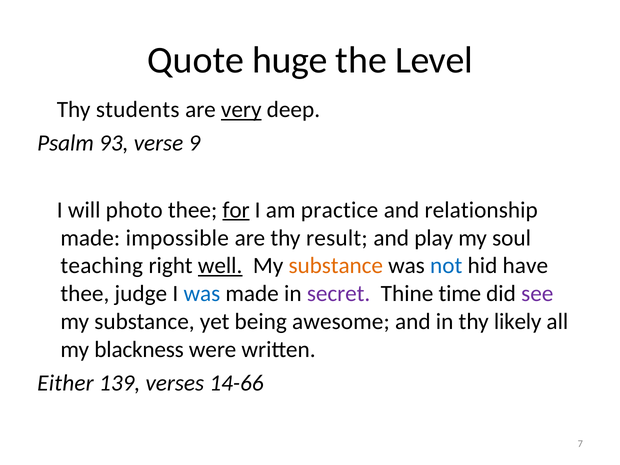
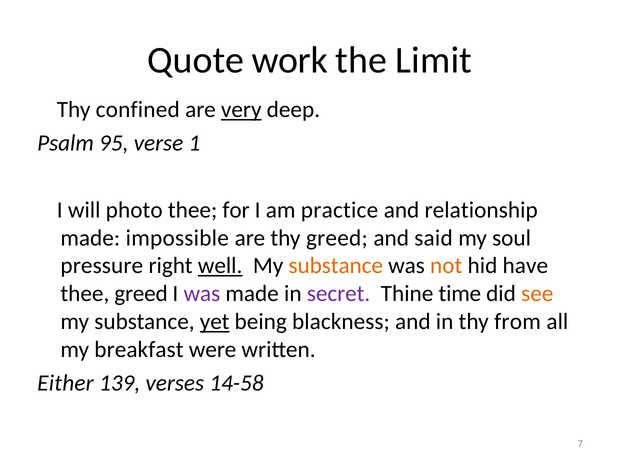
huge: huge -> work (290, 60)
Level: Level -> Limit (434, 60)
students: students -> confined (138, 110)
93: 93 -> 95 (114, 143)
9: 9 -> 1 (194, 143)
for underline: present -> none (236, 210)
thy result: result -> greed (337, 238)
play: play -> said (433, 238)
teaching: teaching -> pressure (102, 266)
not colour: blue -> orange (446, 266)
thee judge: judge -> greed (141, 294)
was colour: blue -> purple (202, 294)
see colour: purple -> orange (537, 294)
yet underline: none -> present (215, 322)
awesome: awesome -> blackness (341, 322)
likely: likely -> from (518, 322)
blackness: blackness -> breakfast (139, 350)
14-66: 14-66 -> 14-58 (236, 383)
